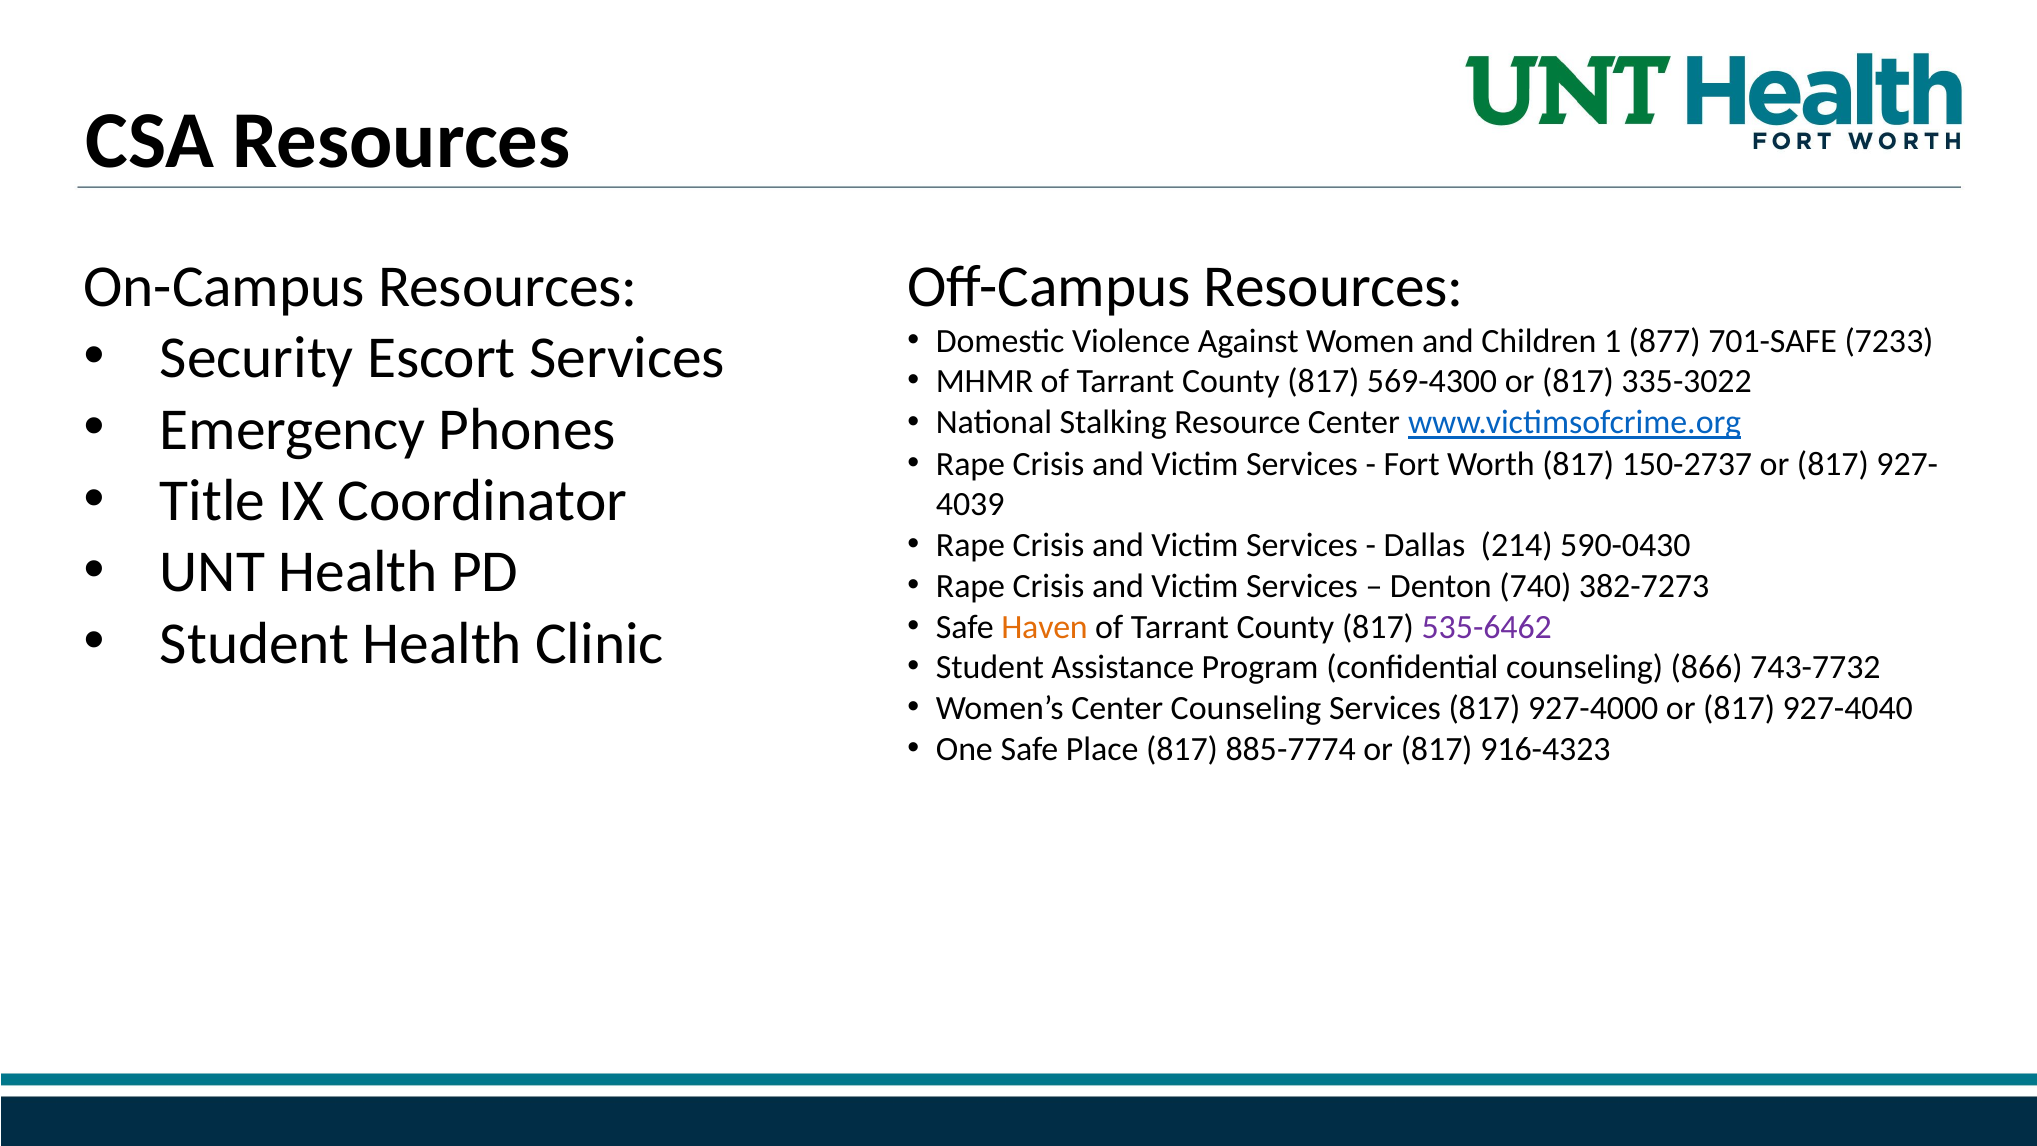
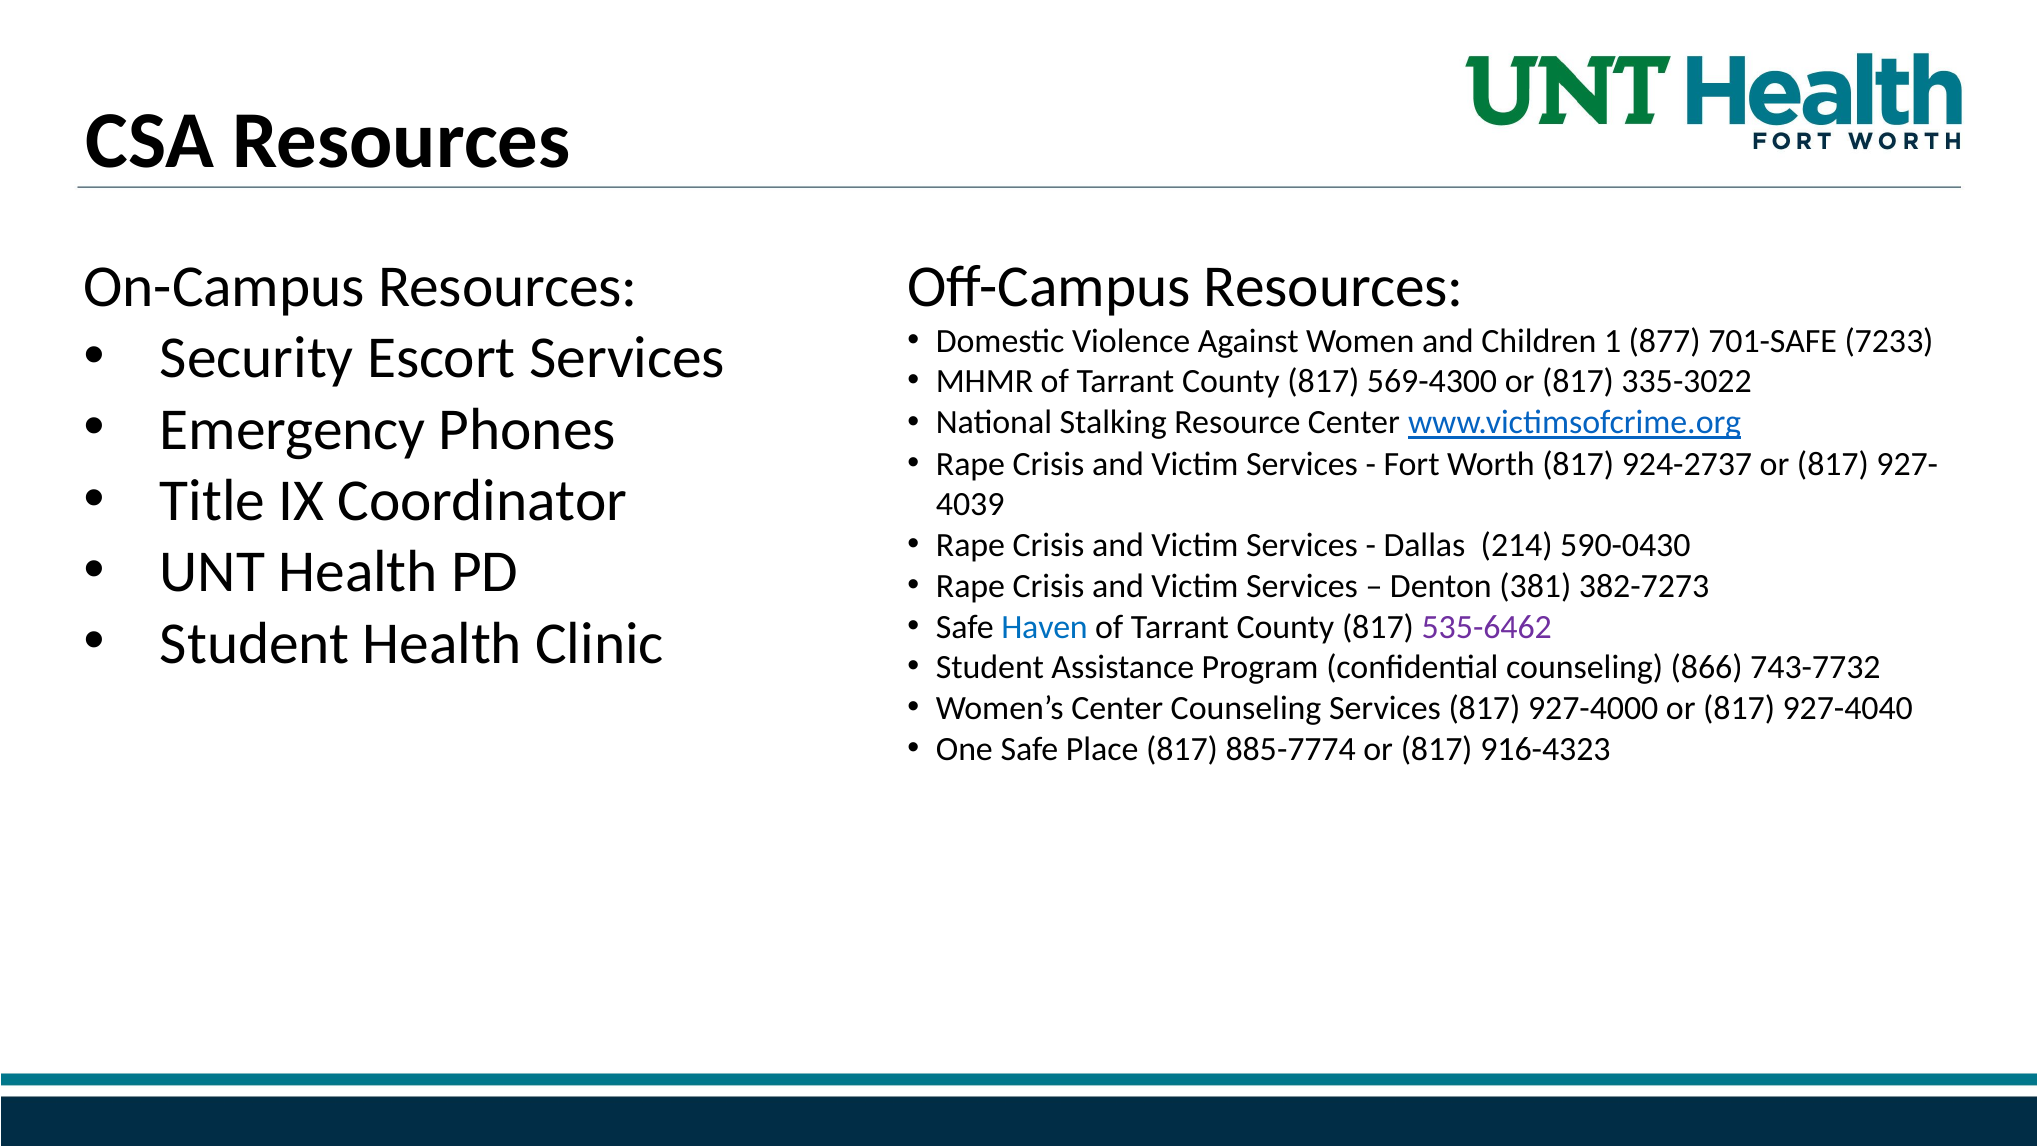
150-2737: 150-2737 -> 924-2737 (1687, 464)
740: 740 -> 381 (1535, 586)
Haven colour: orange -> blue (1045, 627)
